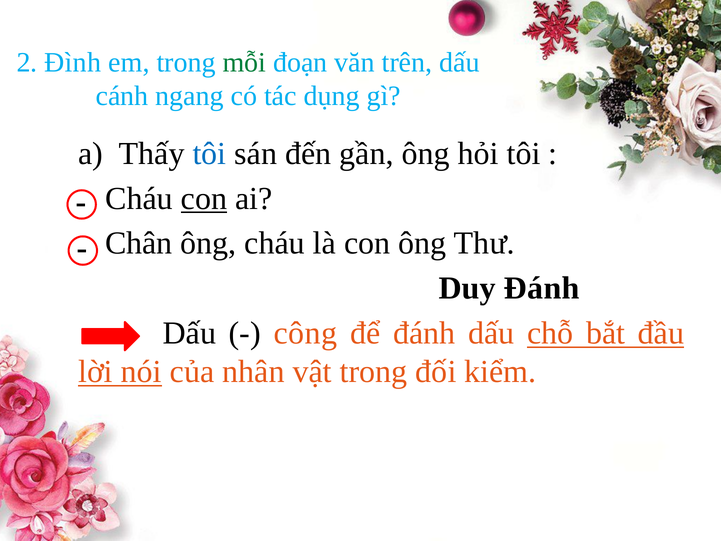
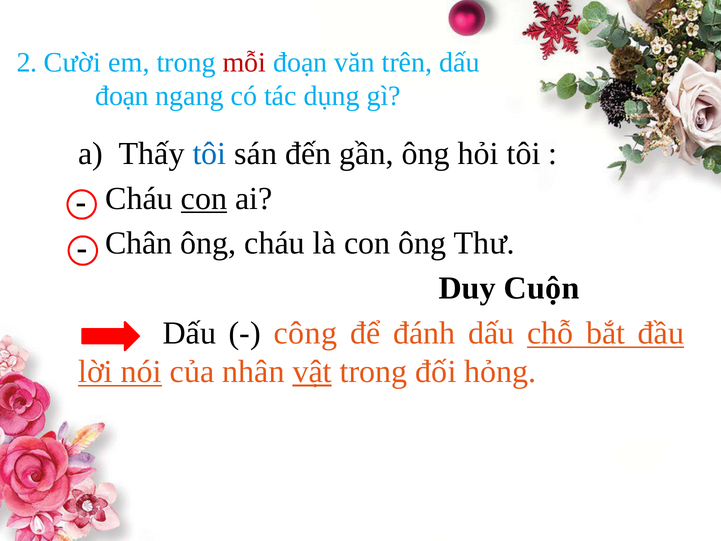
Đình: Đình -> Cười (73, 62)
mỗi colour: green -> red (244, 62)
cánh: cánh -> đoạn (122, 96)
Duy Đánh: Đánh -> Cuộn (542, 288)
vật underline: none -> present (312, 371)
kiểm: kiểm -> hỏng (500, 371)
